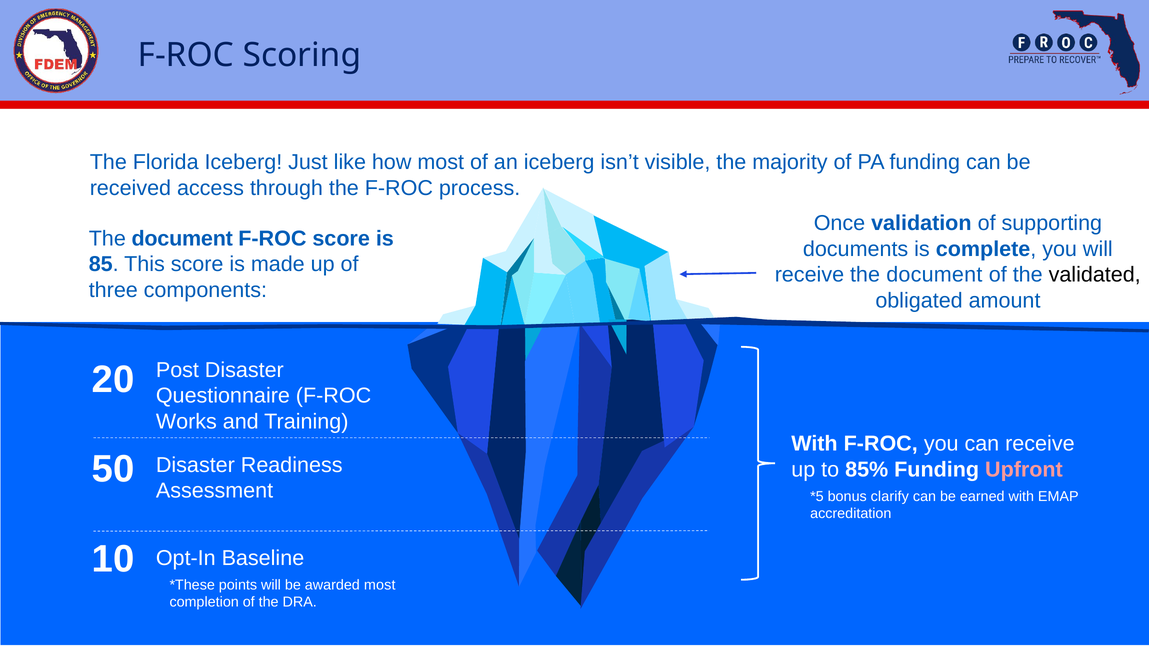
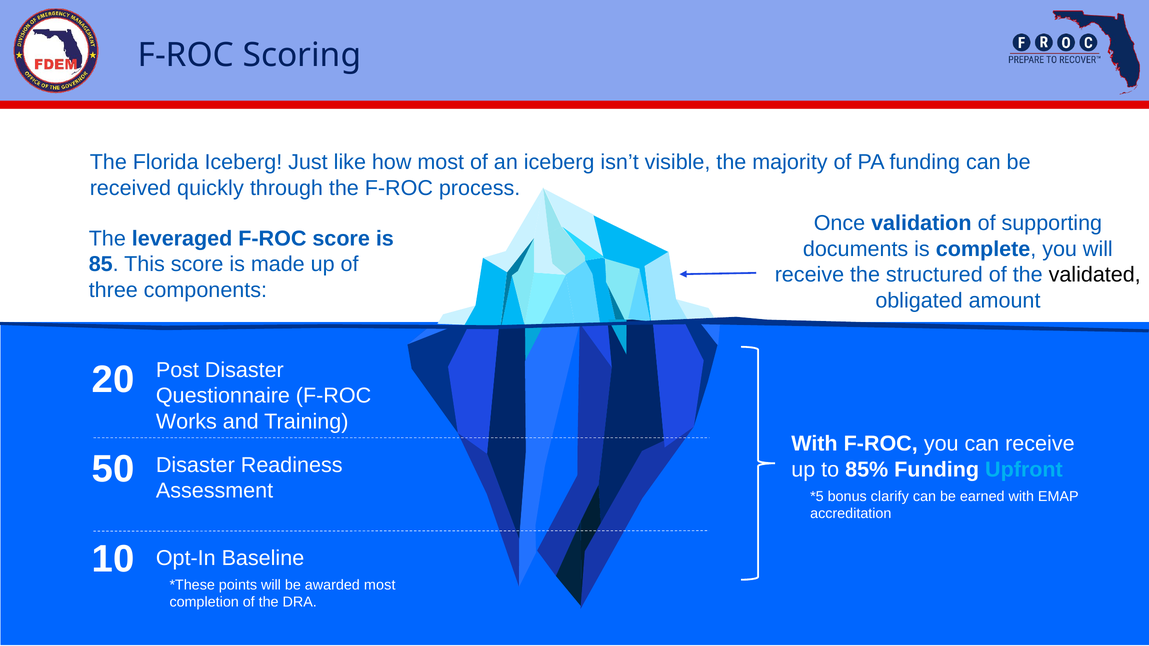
access: access -> quickly (210, 188)
document: document -> leveraged (182, 239)
receive the document: document -> structured (934, 275)
Upfront colour: pink -> light blue (1024, 470)
